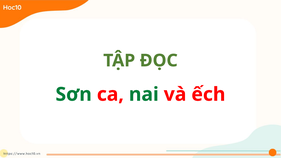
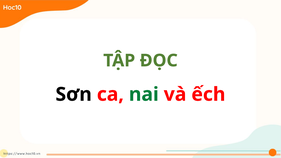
Sơn colour: green -> black (74, 94)
